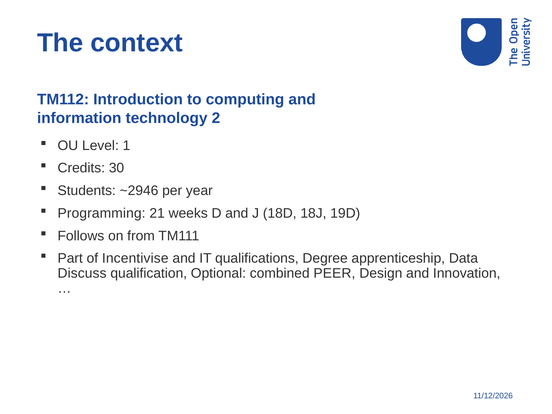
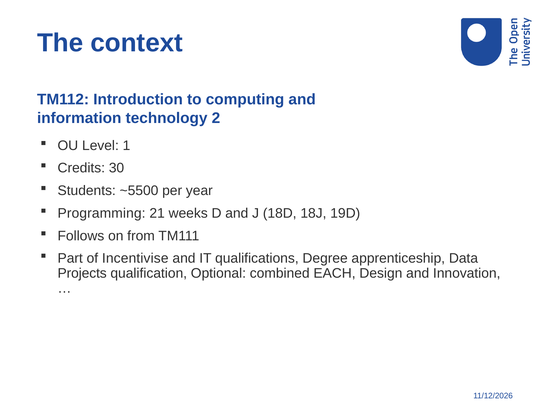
~2946: ~2946 -> ~5500 (139, 191)
Discuss: Discuss -> Projects (82, 273)
PEER: PEER -> EACH (335, 273)
